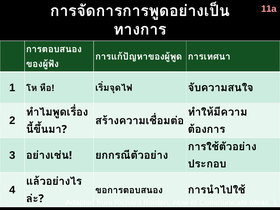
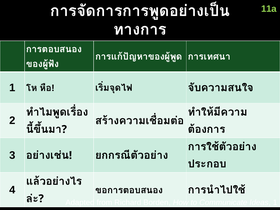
11a colour: pink -> light green (269, 9)
